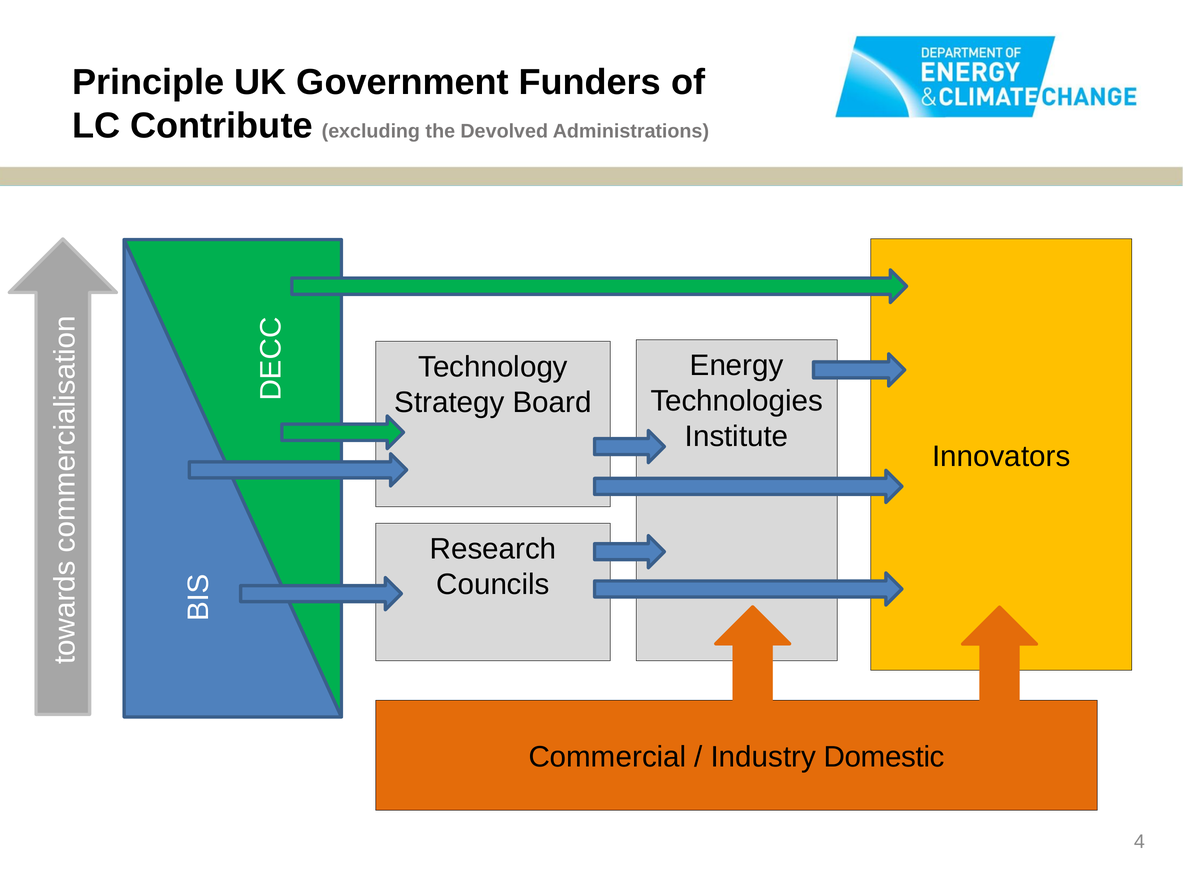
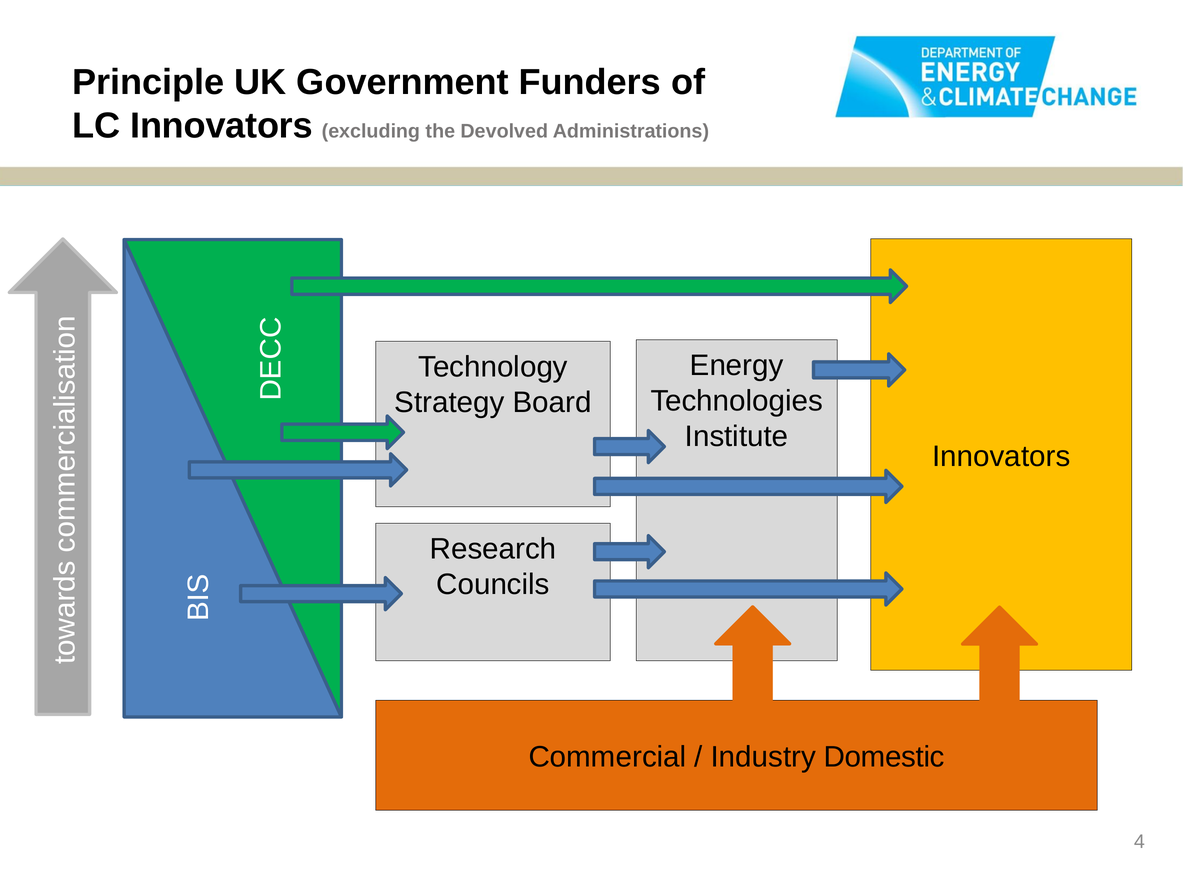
LC Contribute: Contribute -> Innovators (222, 126)
